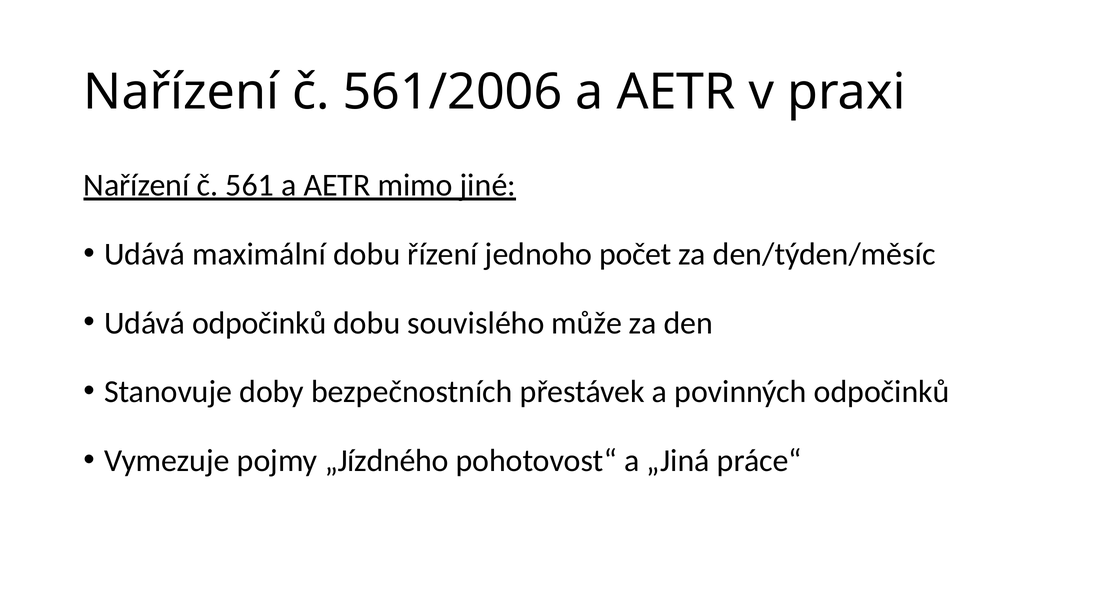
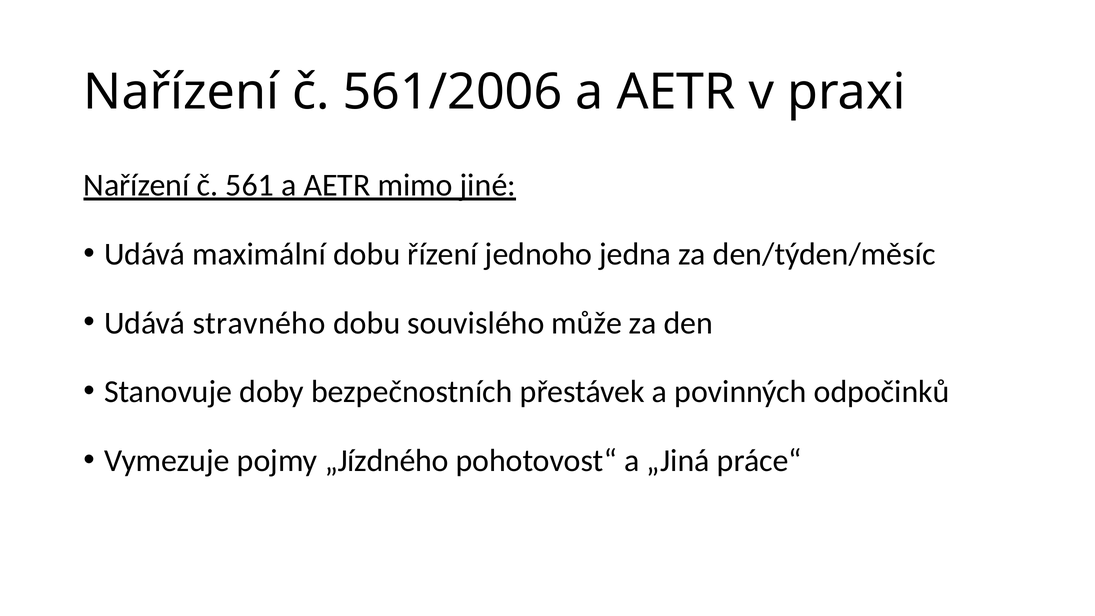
počet: počet -> jedna (635, 254)
Udává odpočinků: odpočinků -> stravného (259, 323)
